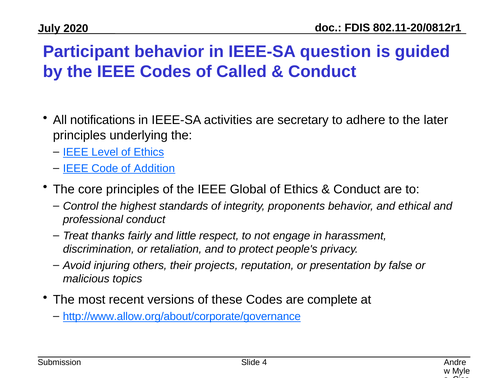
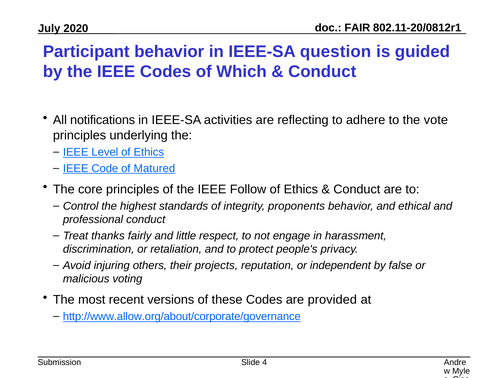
FDIS: FDIS -> FAIR (357, 28)
Called: Called -> Which (242, 72)
secretary: secretary -> reflecting (303, 120)
later: later -> vote (436, 120)
Addition: Addition -> Matured (154, 169)
Global: Global -> Follow (248, 189)
presentation: presentation -> independent (340, 265)
topics: topics -> voting (127, 279)
complete: complete -> provided (332, 300)
